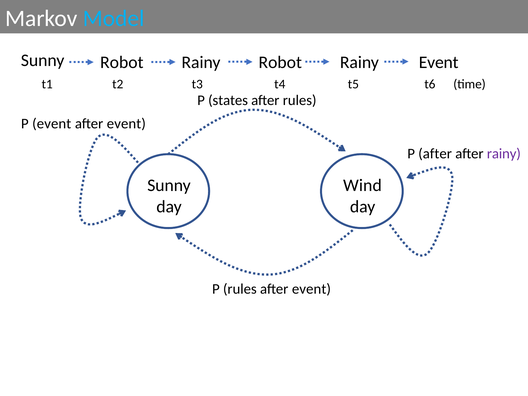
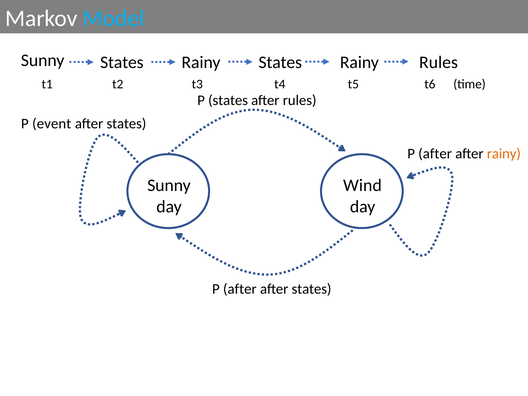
Sunny Robot: Robot -> States (122, 62)
Rainy Robot: Robot -> States (280, 62)
Rainy Event: Event -> Rules (439, 62)
event: event -> states (126, 123)
rainy colour: purple -> orange (504, 154)
rules: rules -> after (240, 289)
event: event -> states (312, 289)
